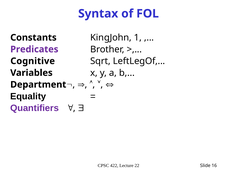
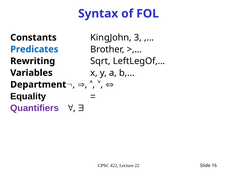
1: 1 -> 3 (138, 38)
Predicates colour: purple -> blue (34, 50)
Cognitive: Cognitive -> Rewriting (33, 61)
